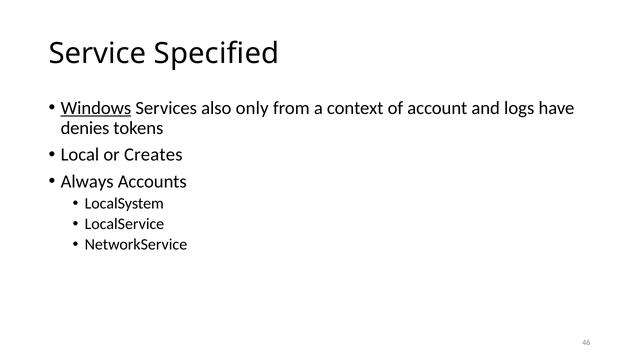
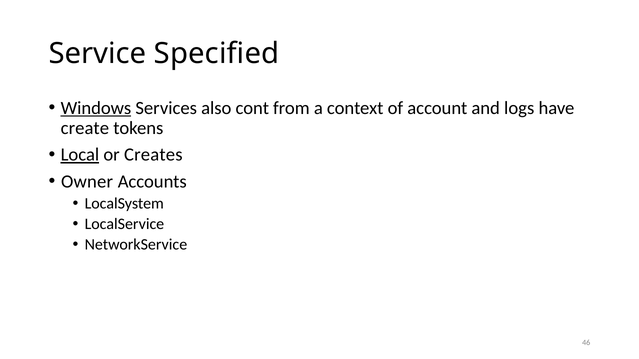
only: only -> cont (252, 108)
denies: denies -> create (85, 128)
Local underline: none -> present (80, 155)
Always: Always -> Owner (87, 182)
